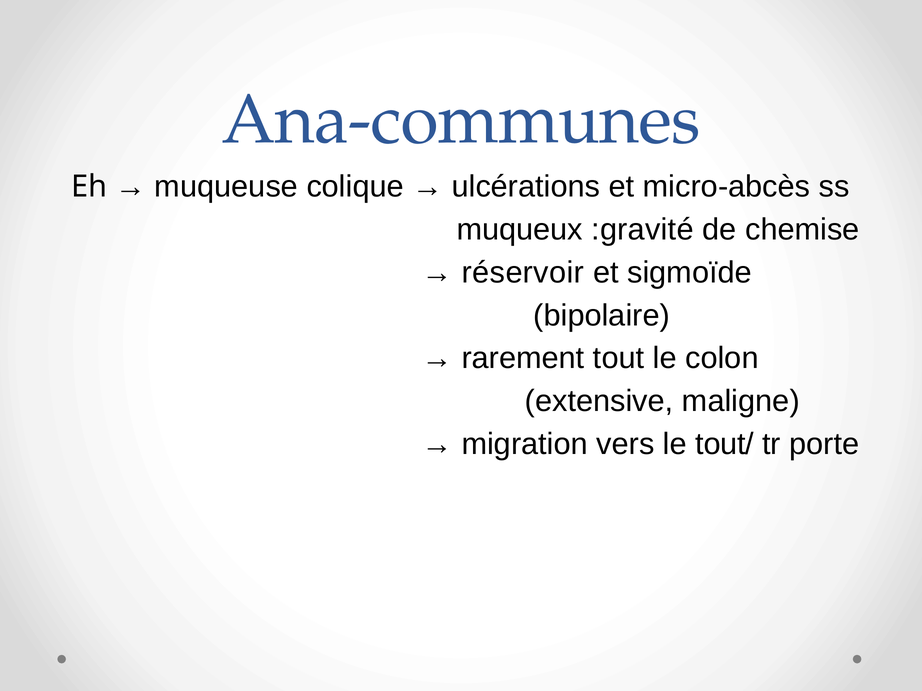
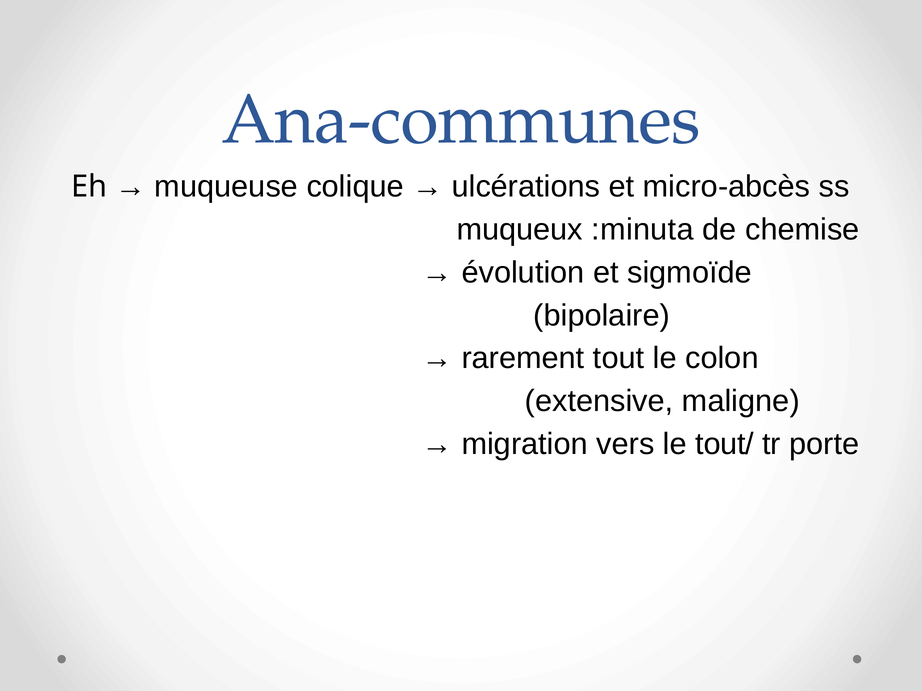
:gravité: :gravité -> :minuta (643, 230)
réservoir: réservoir -> évolution (523, 273)
